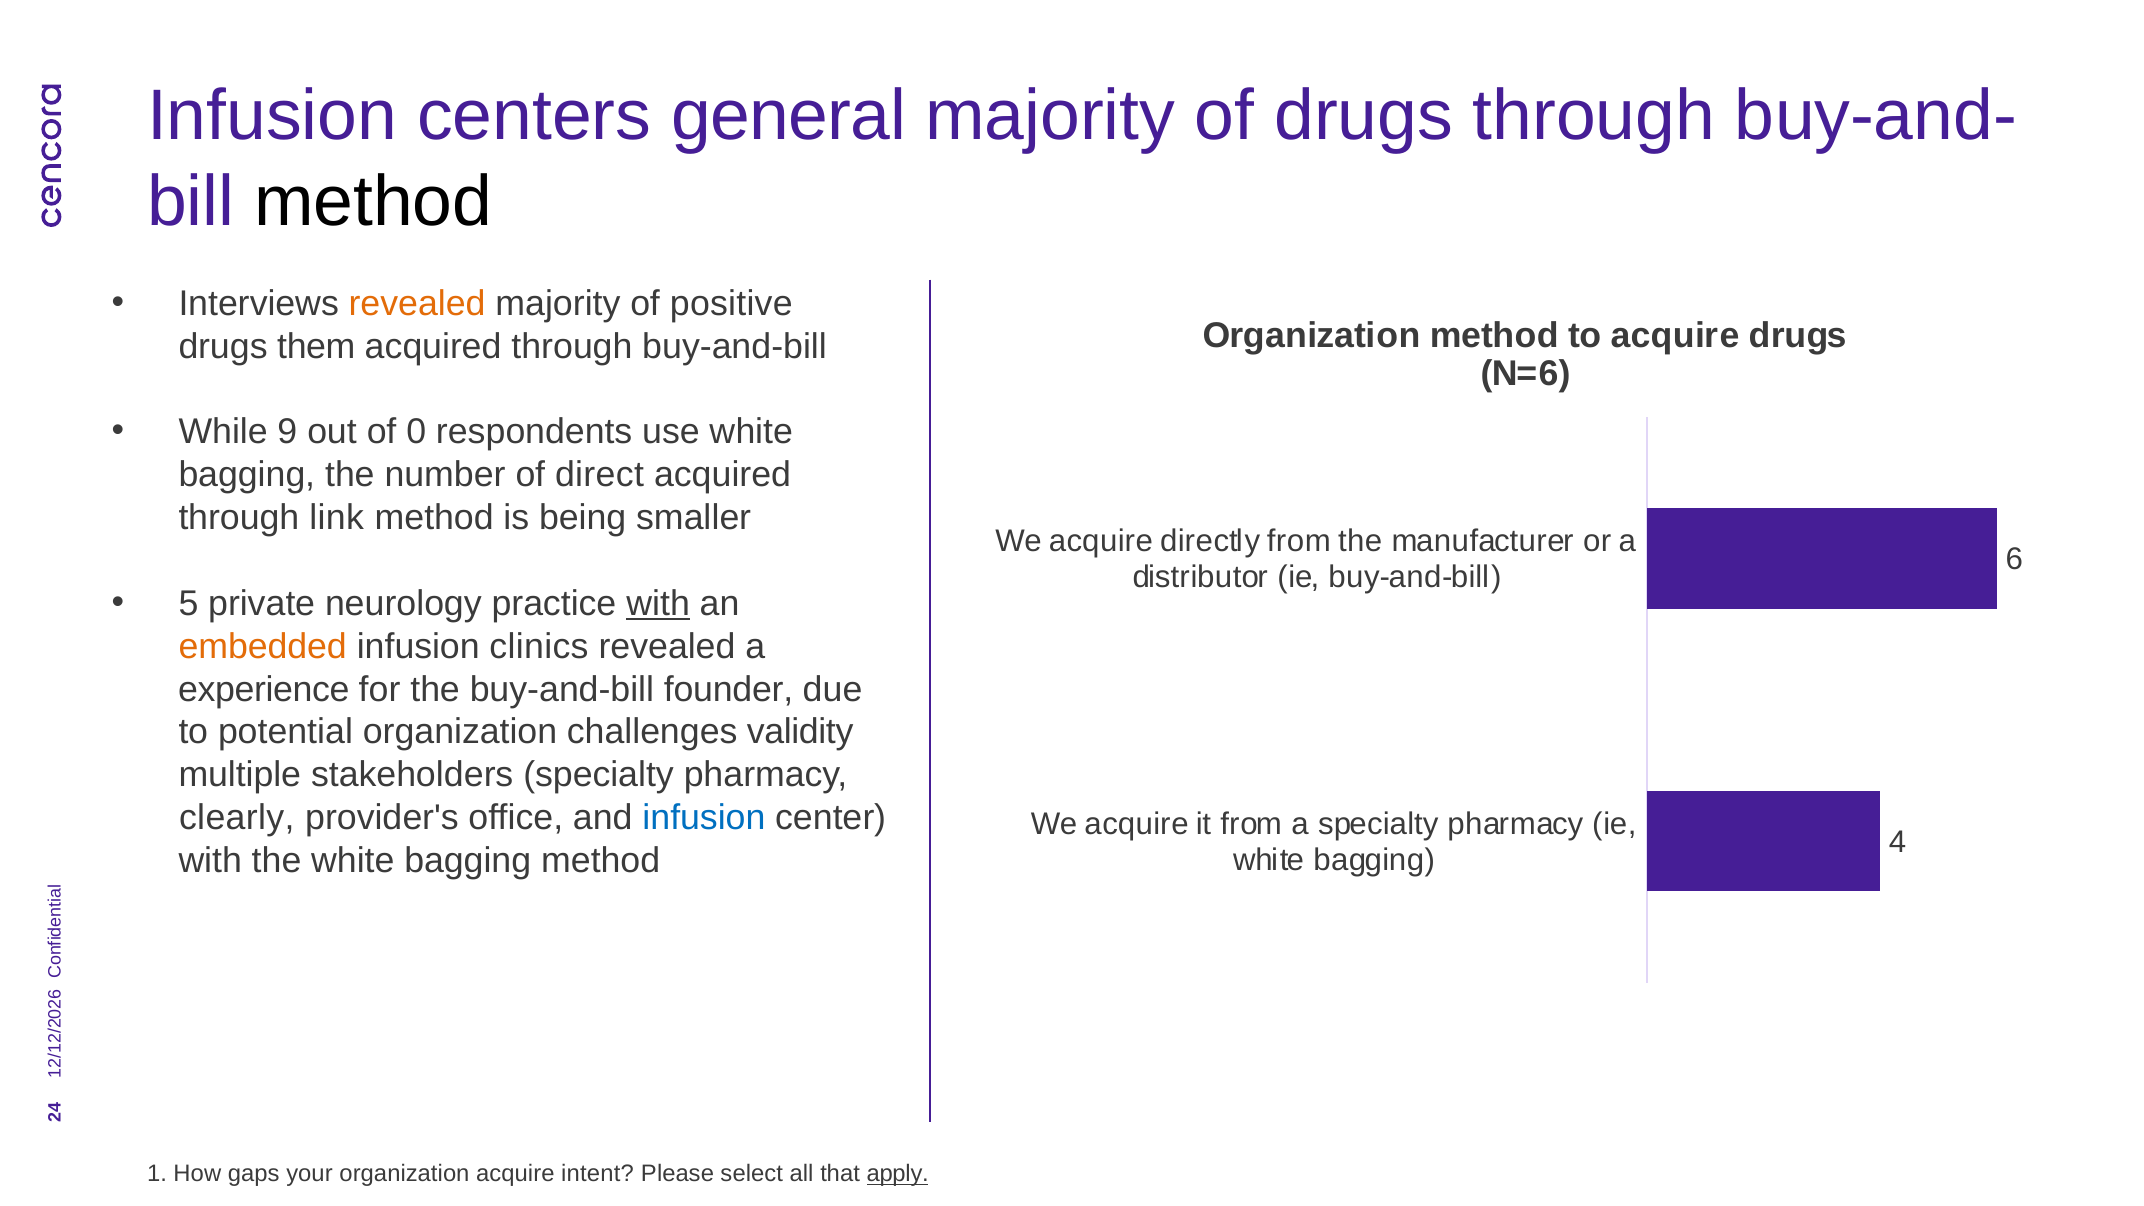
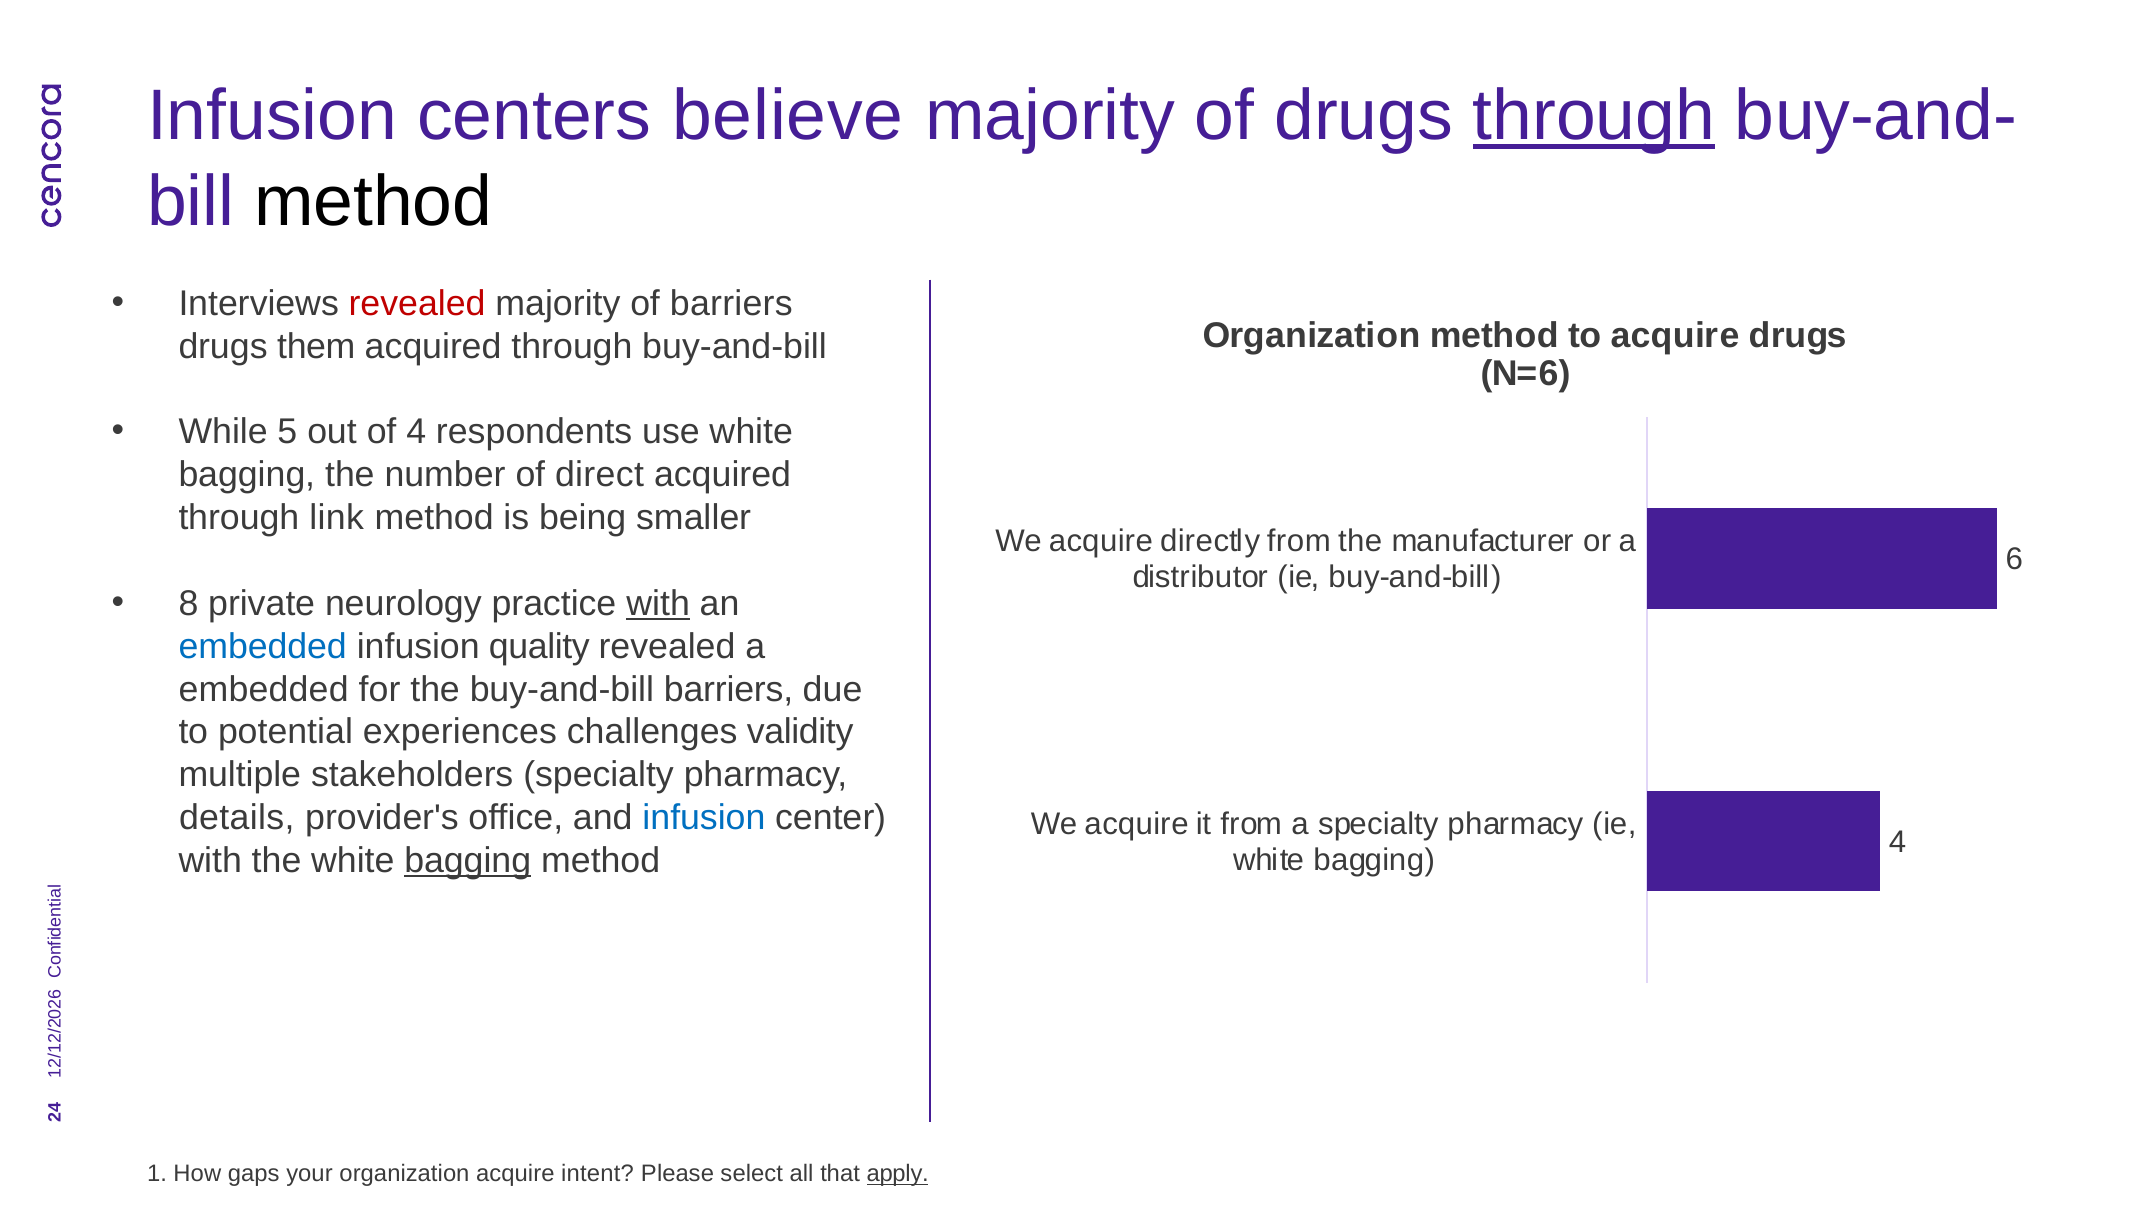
general: general -> believe (788, 116)
through underline: none -> present (1594, 116)
revealed colour: orange -> red (417, 303)
of positive: positive -> barriers (731, 303)
9: 9 -> 5 (287, 432)
of 0: 0 -> 4 (416, 432)
5: 5 -> 8 (188, 604)
embedded colour: orange -> blue (263, 646)
clinics: clinics -> quality (539, 646)
experience: experience -> embedded (264, 689)
buy-and-bill founder: founder -> barriers (729, 689)
potential organization: organization -> experiences (460, 732)
clearly: clearly -> details (237, 818)
bagging underline: none -> present (468, 861)
